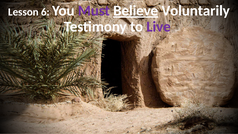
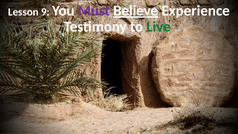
6: 6 -> 9 (45, 12)
Voluntarily: Voluntarily -> Experience (196, 11)
Live colour: purple -> green (159, 27)
